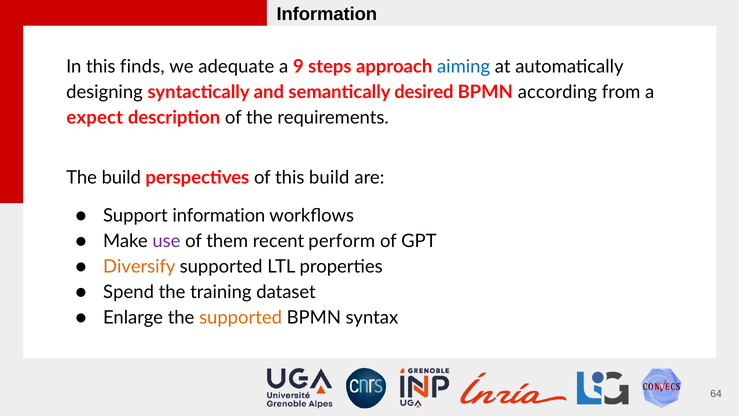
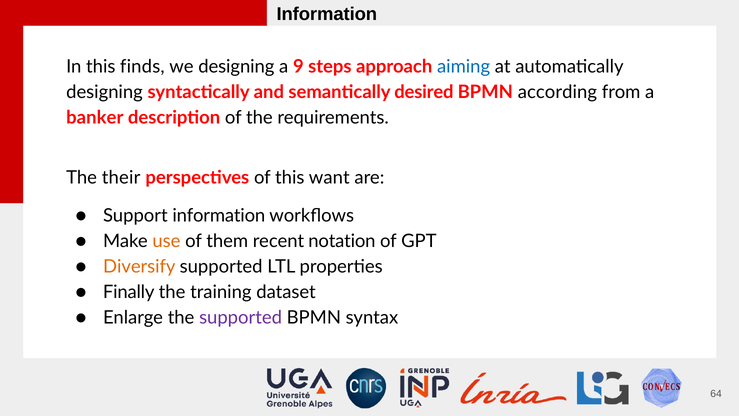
we adequate: adequate -> designing (236, 67)
expect: expect -> banker (95, 118)
The build: build -> their (121, 178)
this build: build -> want (329, 178)
use colour: purple -> orange (166, 241)
perform: perform -> notation (342, 241)
Spend: Spend -> Finally (129, 292)
supported colour: orange -> purple (241, 317)
